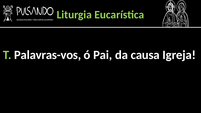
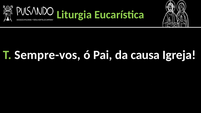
Palavras-vos: Palavras-vos -> Sempre-vos (47, 55)
